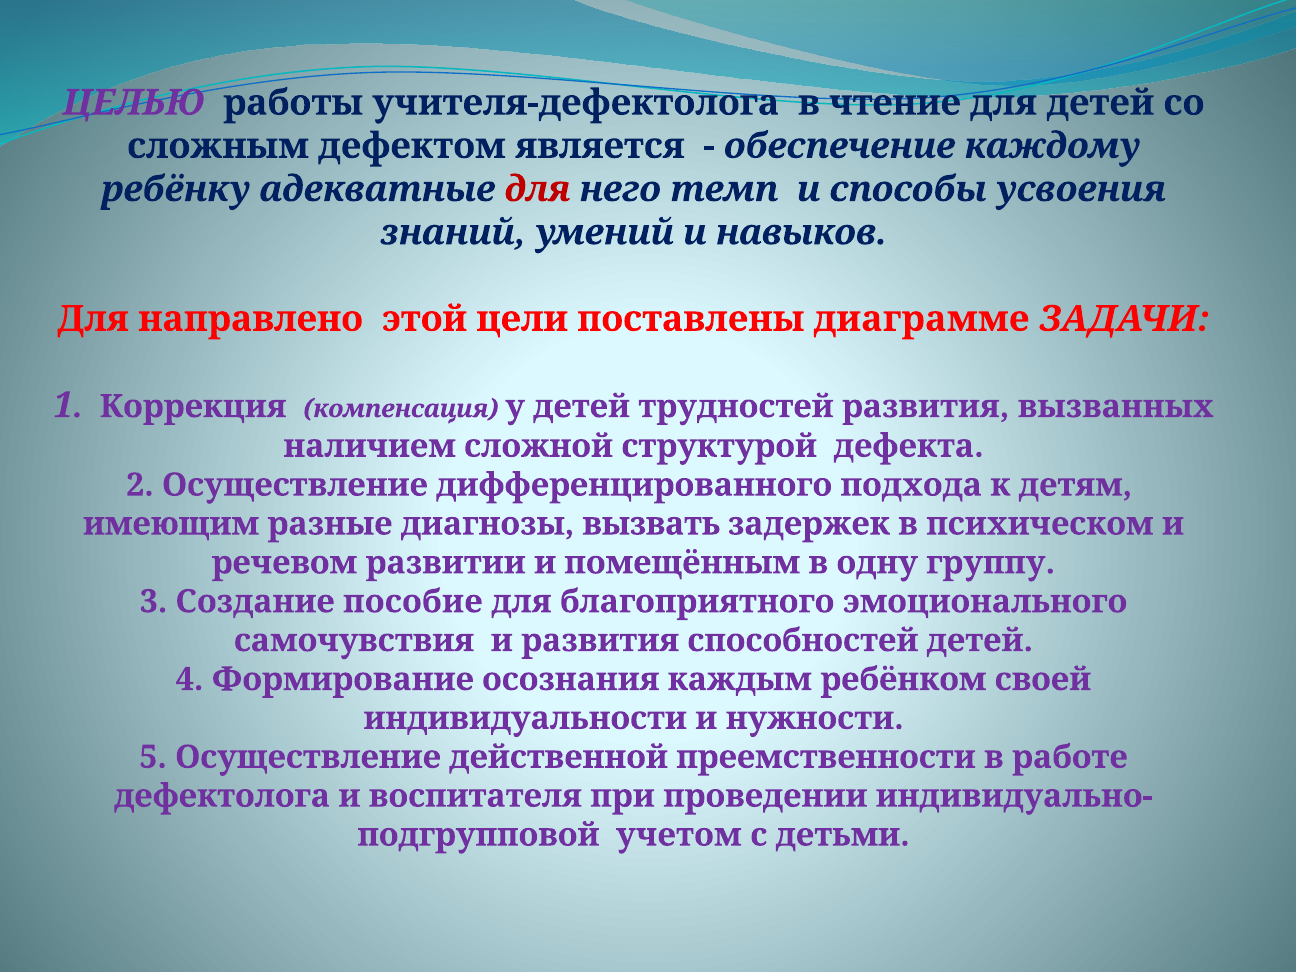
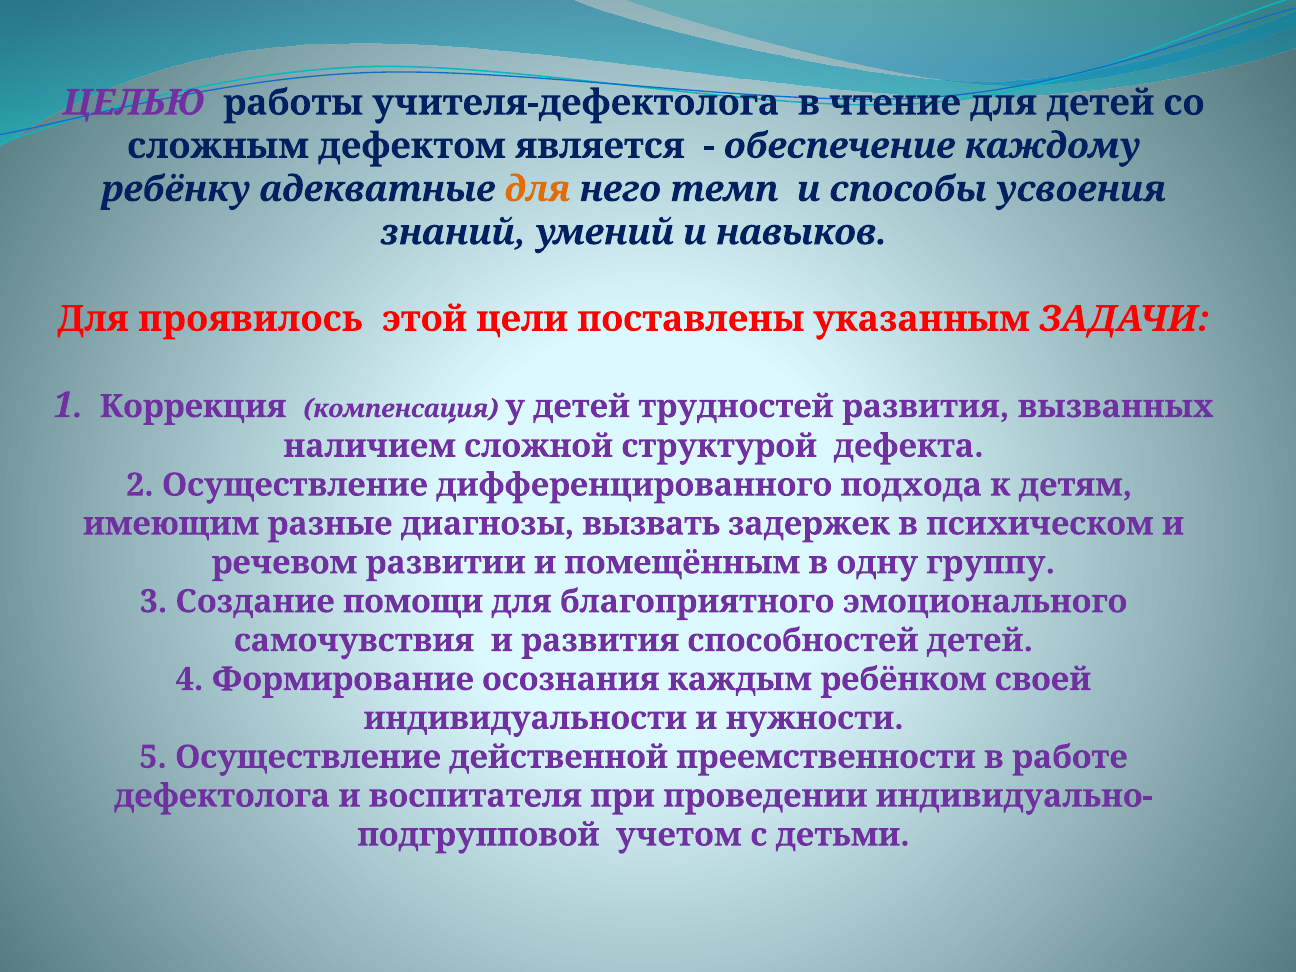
для colour: red -> orange (538, 189)
направлено: направлено -> проявилось (250, 319)
диаграмме: диаграмме -> указанным (922, 319)
пособие: пособие -> помощи (413, 602)
